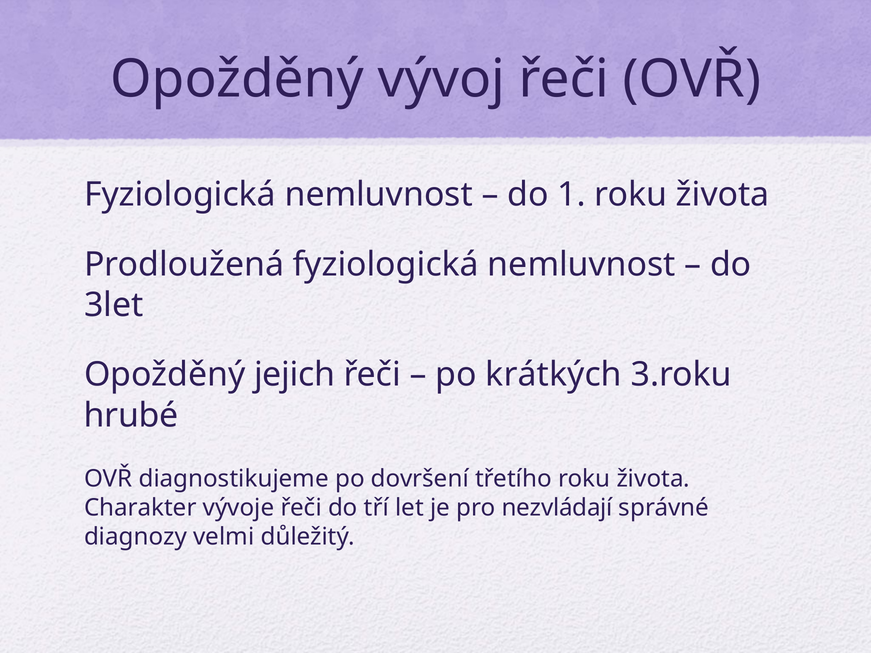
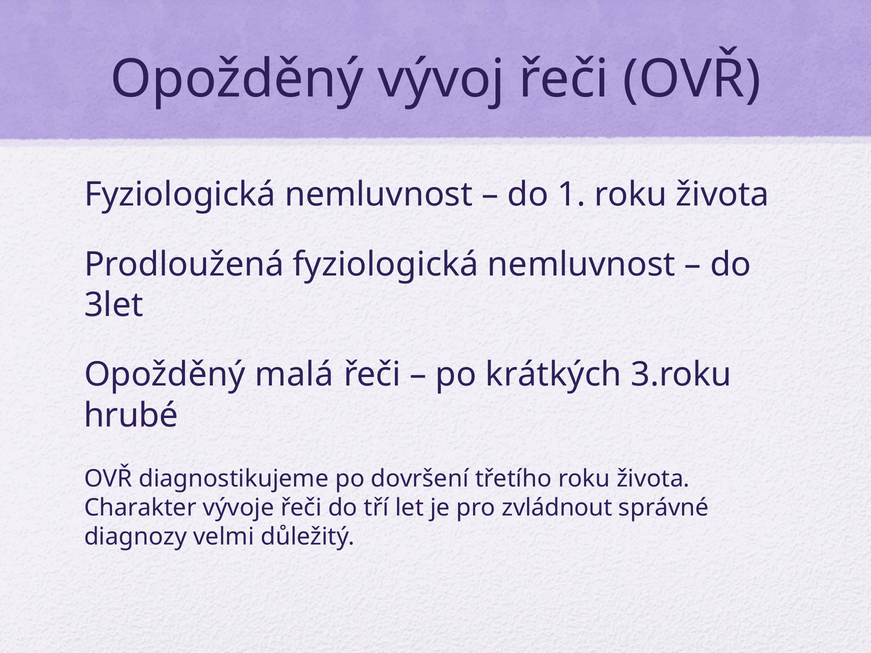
jejich: jejich -> malá (294, 375)
nezvládají: nezvládají -> zvládnout (557, 508)
